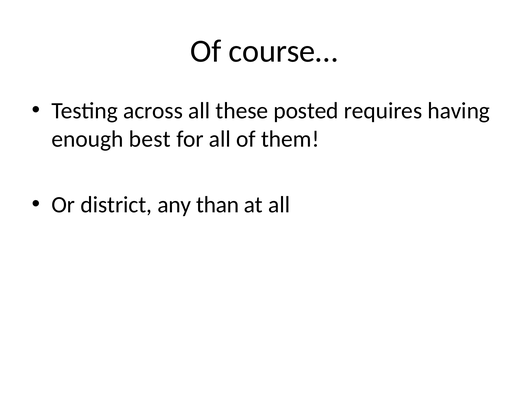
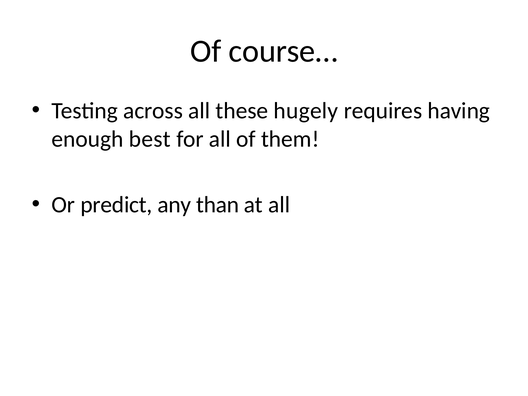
posted: posted -> hugely (306, 111)
district: district -> predict (116, 205)
